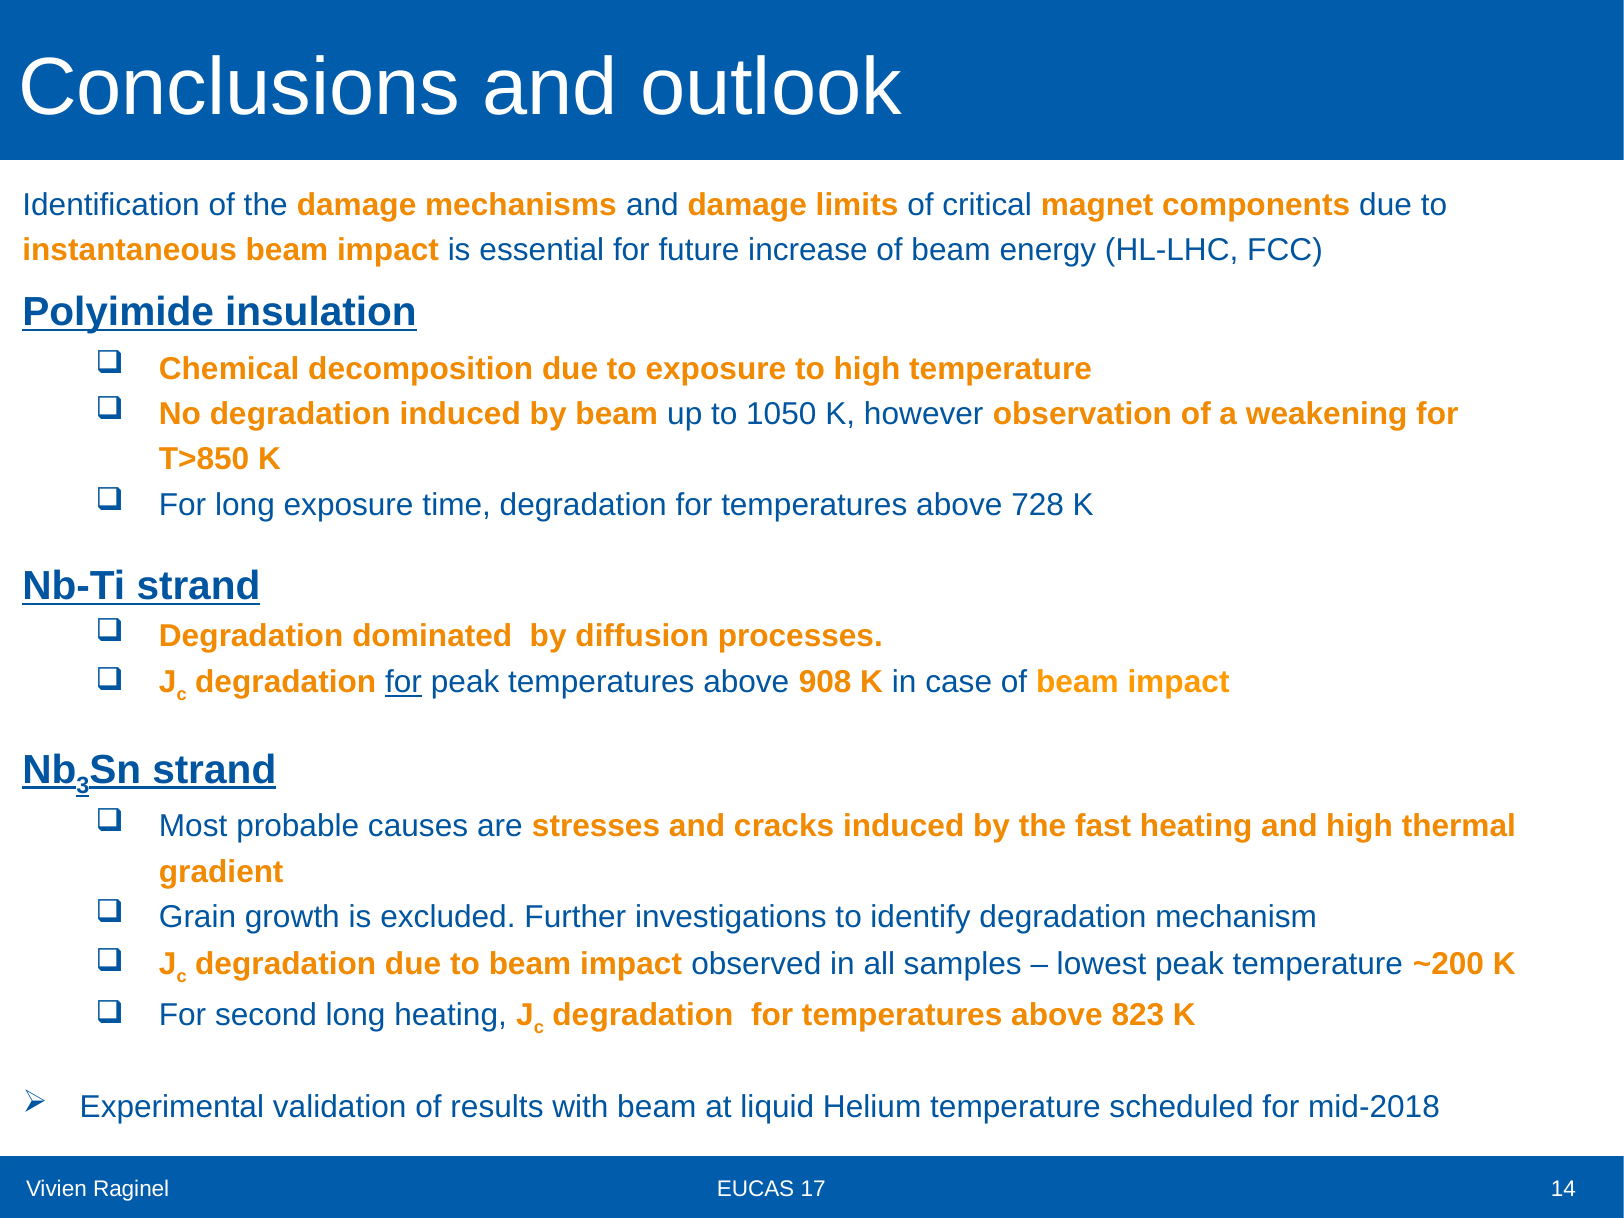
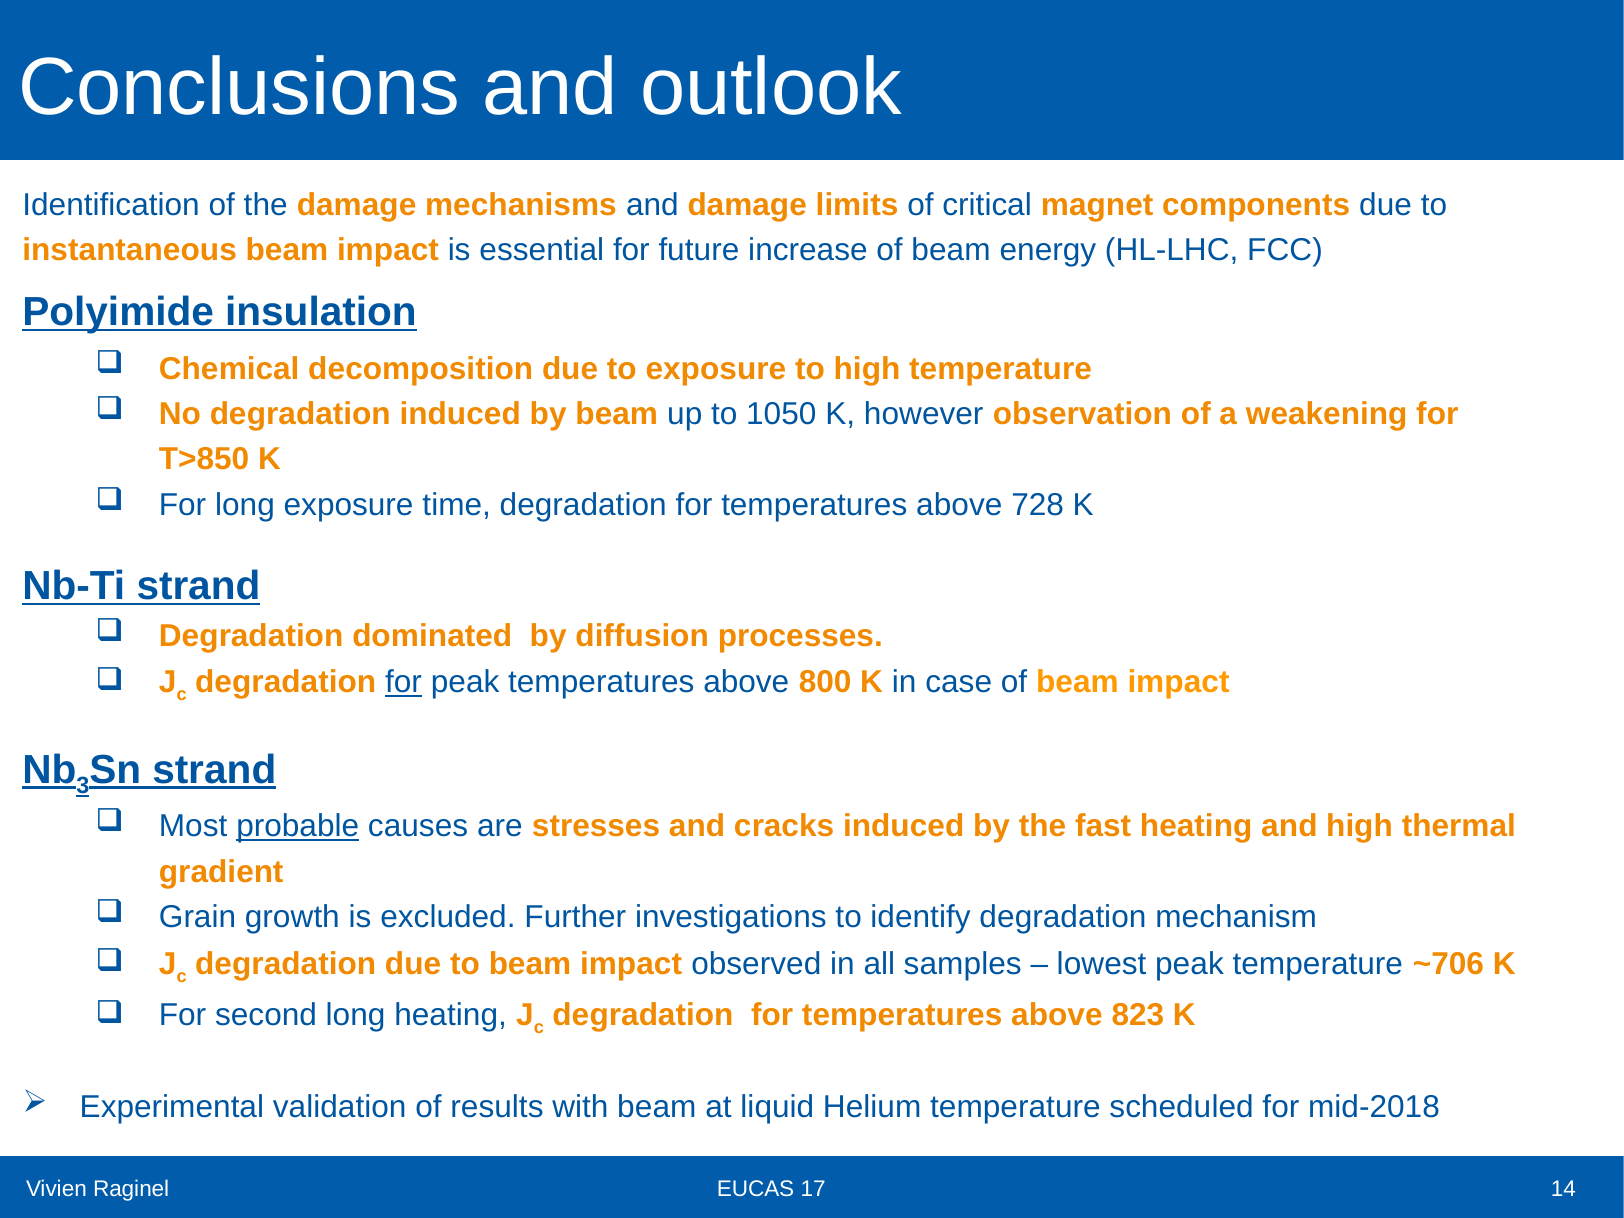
908: 908 -> 800 (825, 682)
probable underline: none -> present (298, 827)
~200: ~200 -> ~706 (1448, 964)
